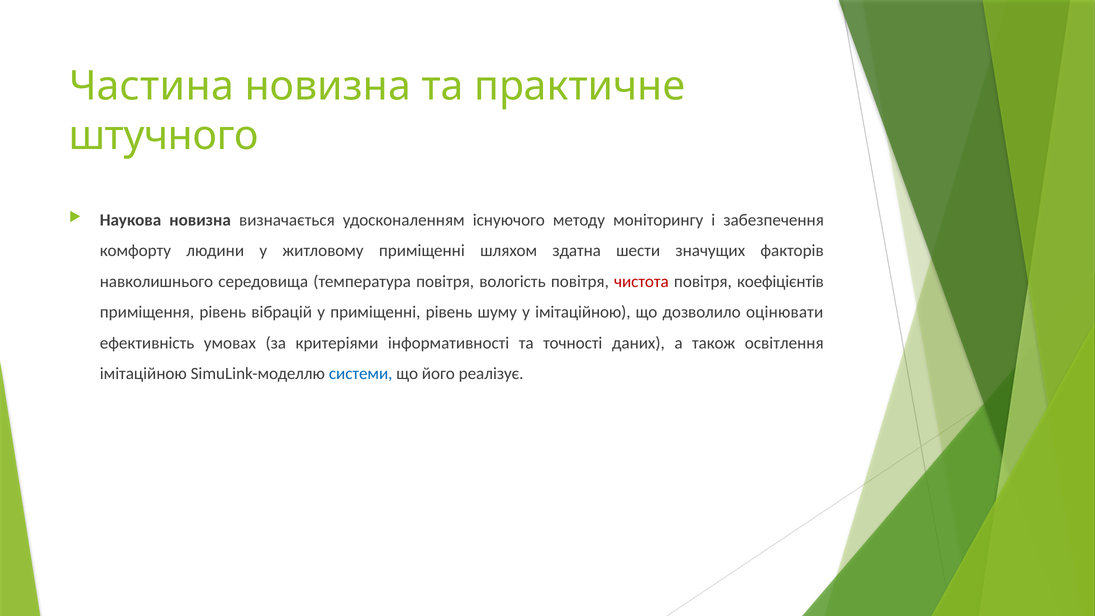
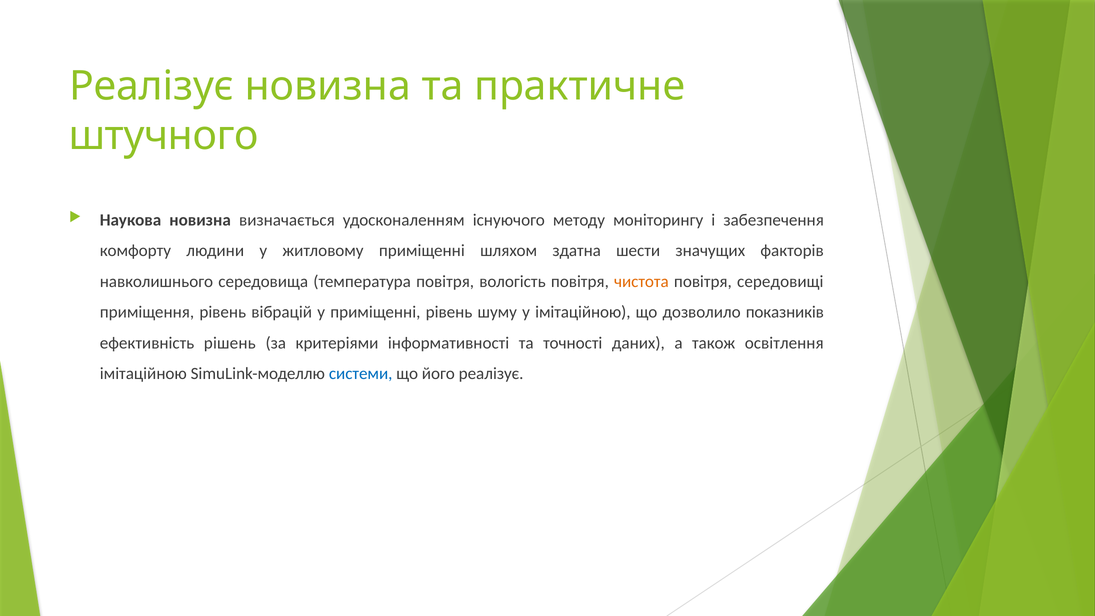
Частина: Частина -> Реалізує (152, 86)
чистота colour: red -> orange (641, 281)
коефіцієнтів: коефіцієнтів -> середовищі (780, 281)
оцінювати: оцінювати -> показників (785, 312)
умовах: умовах -> рішень (230, 343)
